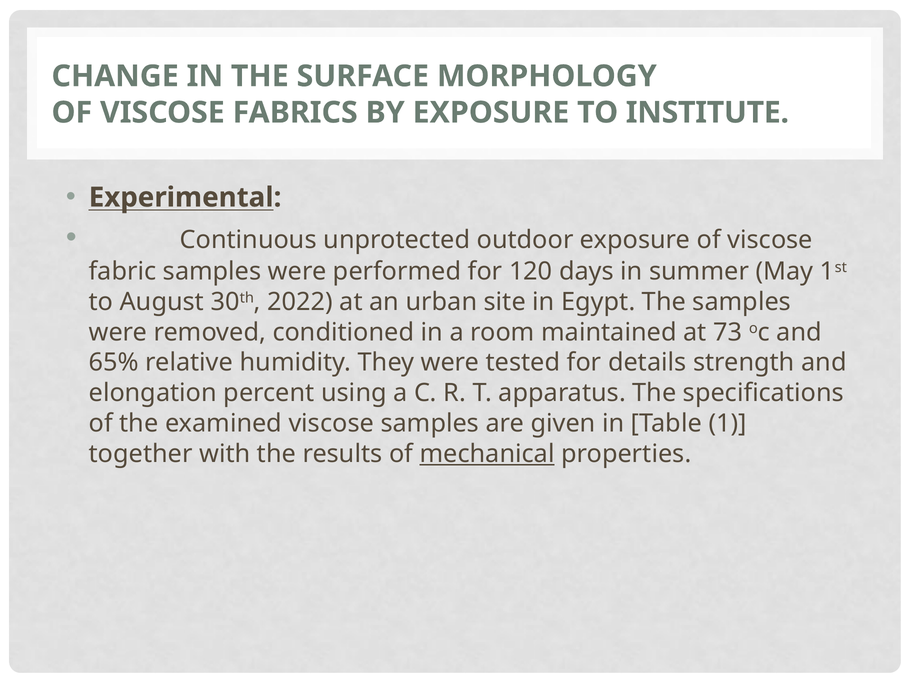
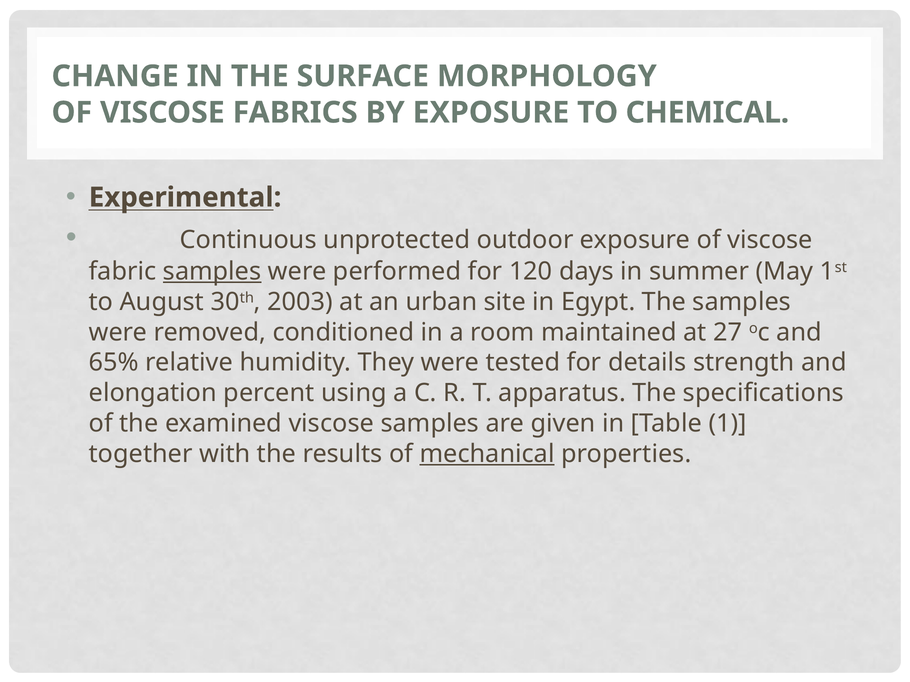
INSTITUTE: INSTITUTE -> CHEMICAL (707, 113)
samples underline: none -> present (212, 272)
2022: 2022 -> 2003 (300, 302)
73: 73 -> 27 (728, 332)
